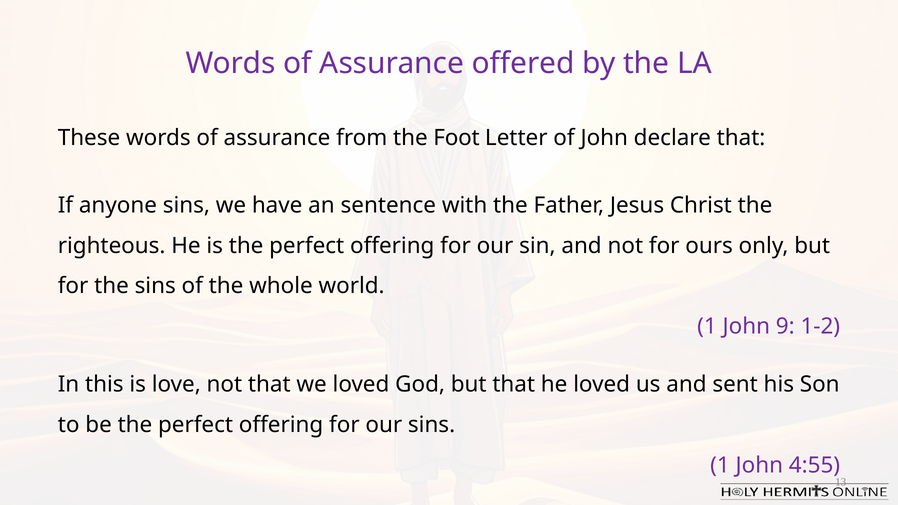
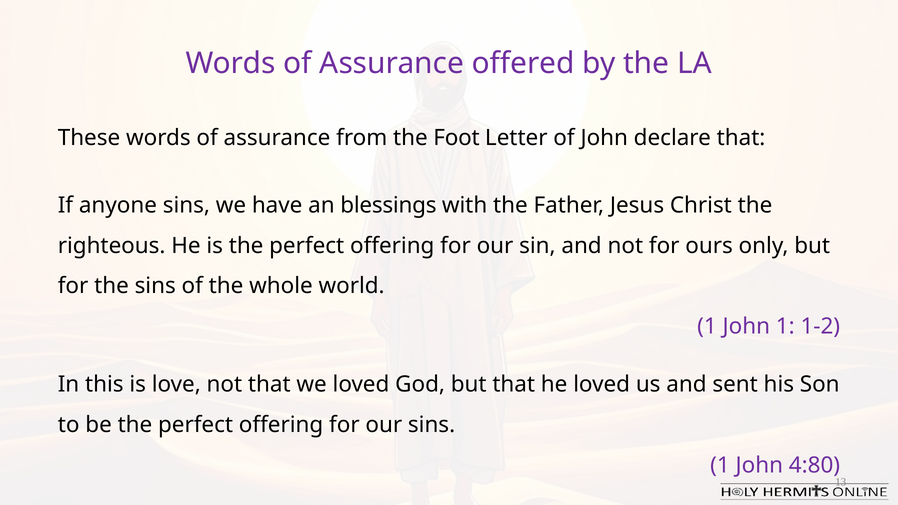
sentence: sentence -> blessings (388, 205)
John 9: 9 -> 1 (785, 327)
4:55: 4:55 -> 4:80 (814, 465)
